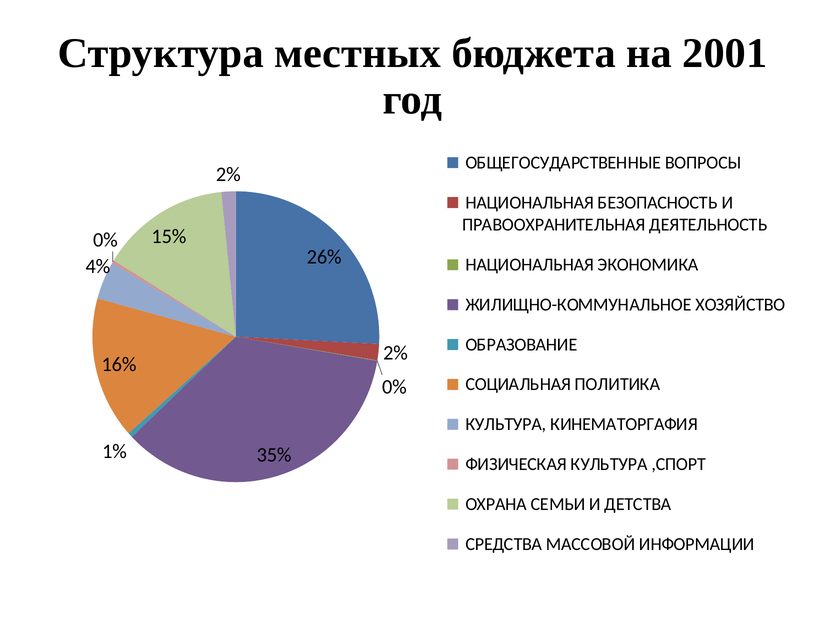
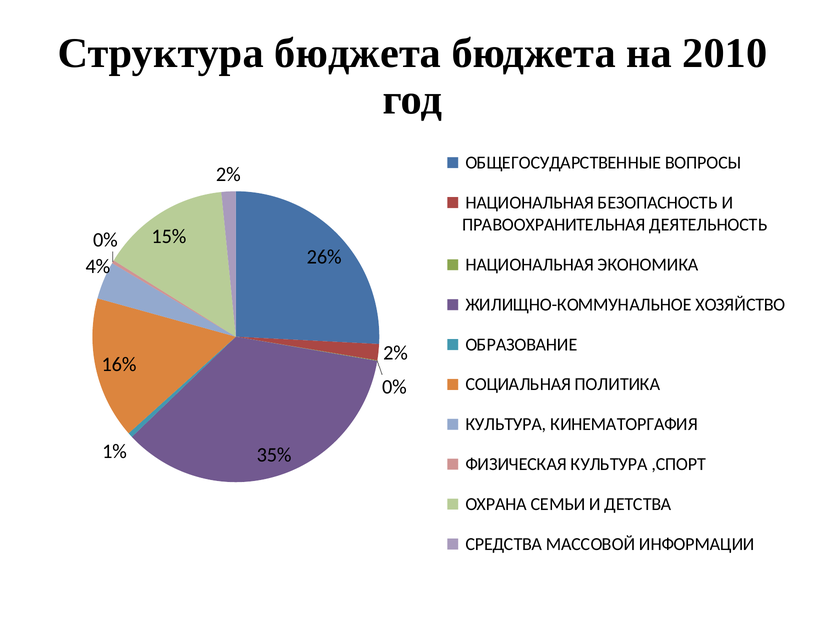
Структура местных: местных -> бюджета (358, 53)
2001: 2001 -> 2010 (725, 53)
